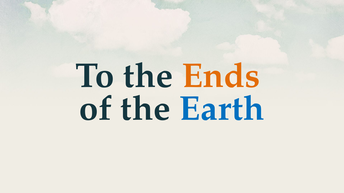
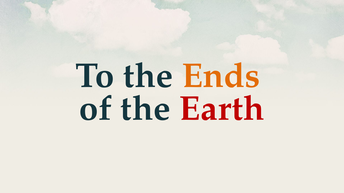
Earth colour: blue -> red (222, 109)
